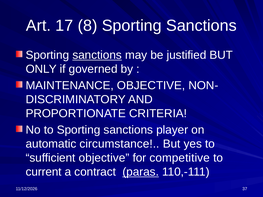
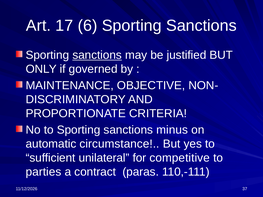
8: 8 -> 6 (88, 26)
player: player -> minus (172, 130)
sufficient objective: objective -> unilateral (104, 158)
current: current -> parties (43, 172)
paras underline: present -> none (141, 172)
